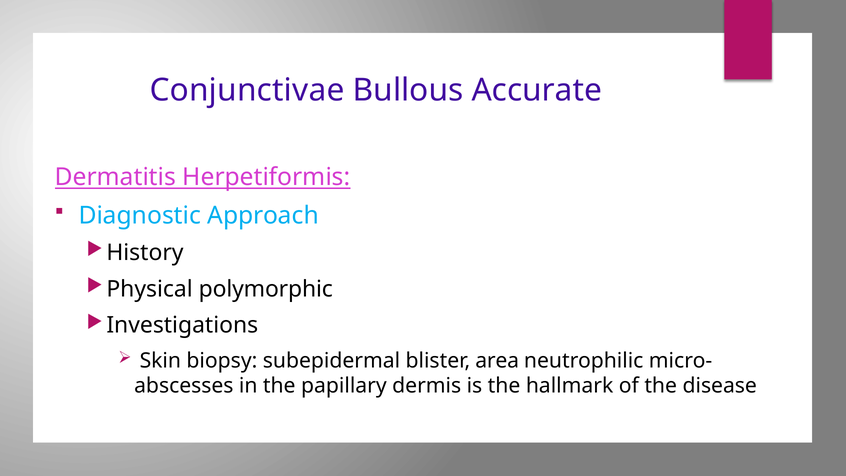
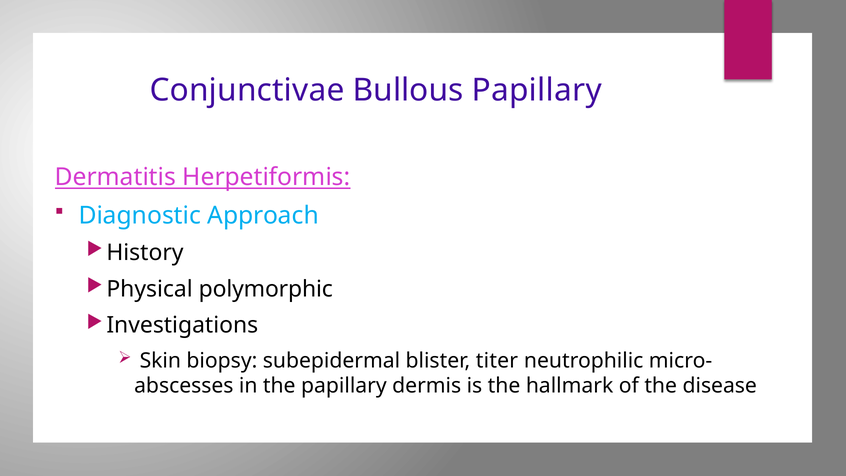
Bullous Accurate: Accurate -> Papillary (537, 90)
area: area -> titer (497, 360)
